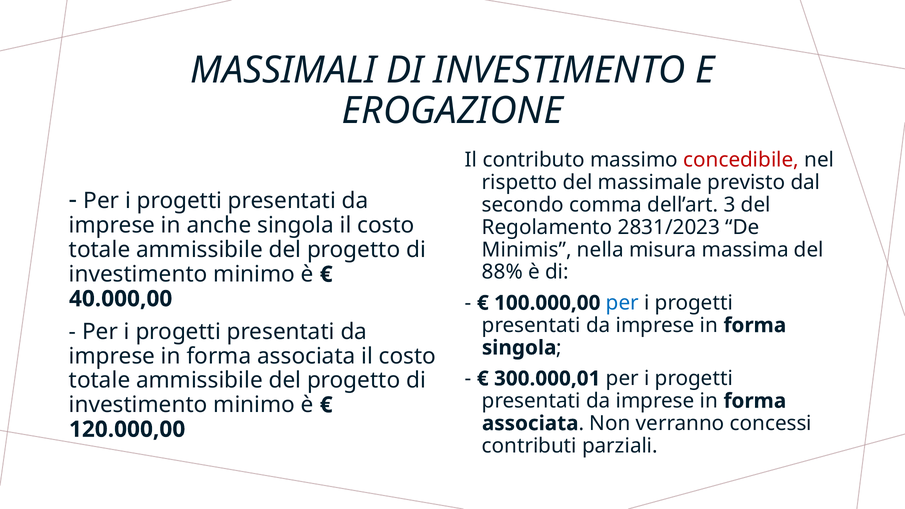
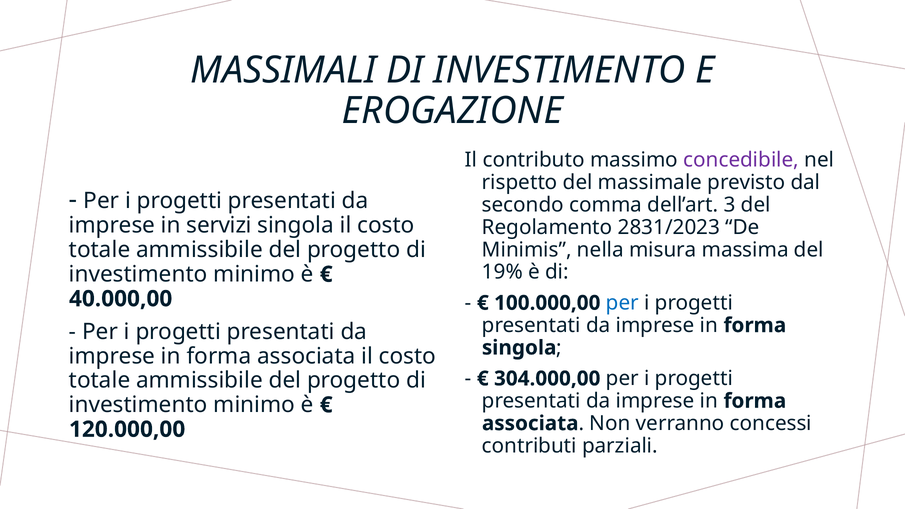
concedibile colour: red -> purple (741, 160)
anche: anche -> servizi (219, 226)
88%: 88% -> 19% (502, 272)
300.000,01: 300.000,01 -> 304.000,00 (547, 379)
